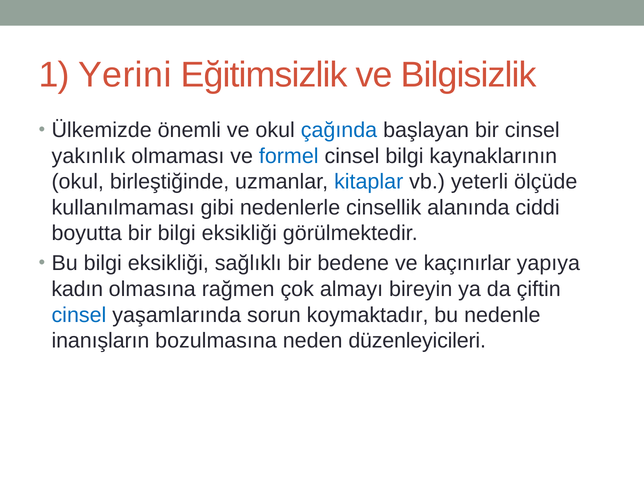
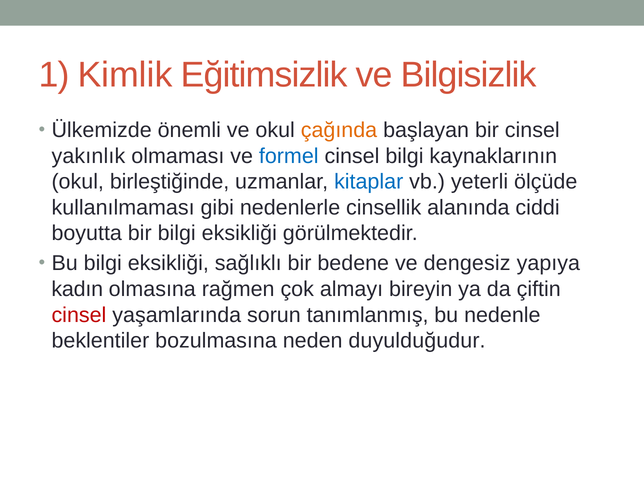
Yerini: Yerini -> Kimlik (125, 75)
çağında colour: blue -> orange (339, 130)
kaçınırlar: kaçınırlar -> dengesiz (467, 263)
cinsel colour: blue -> red (79, 315)
koymaktadır: koymaktadır -> tanımlanmış (368, 315)
inanışların: inanışların -> beklentiler (100, 341)
düzenleyicileri: düzenleyicileri -> duyulduğudur (417, 341)
